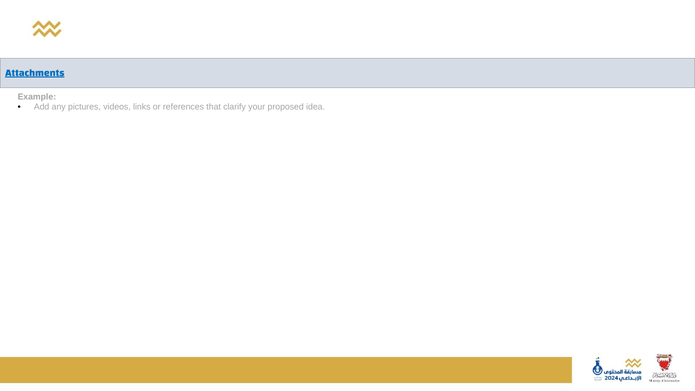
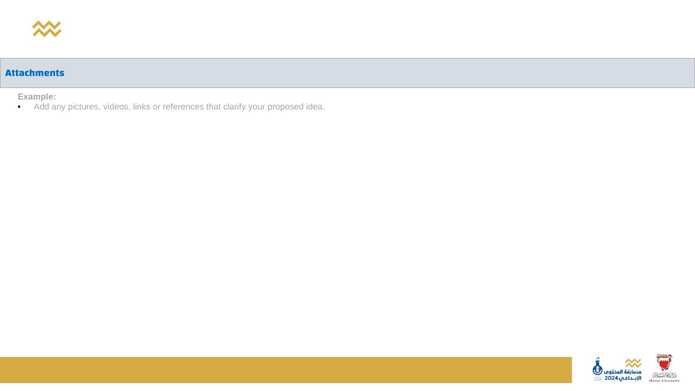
Attachments underline: present -> none (35, 73)
